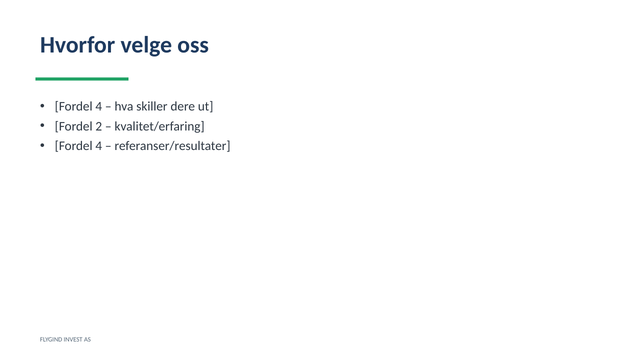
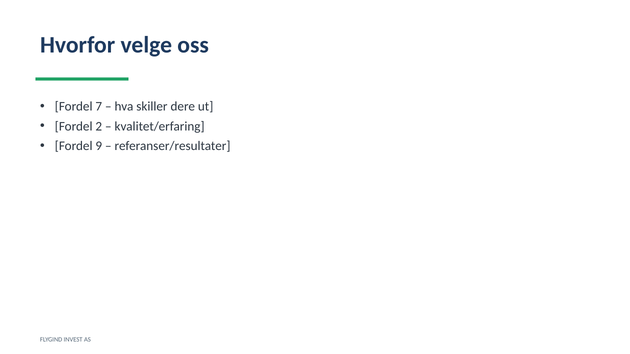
4: 4 -> 7 (99, 107)
4: 4 -> 9 (99, 146)
